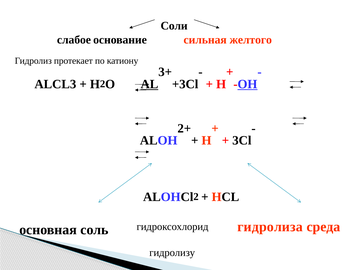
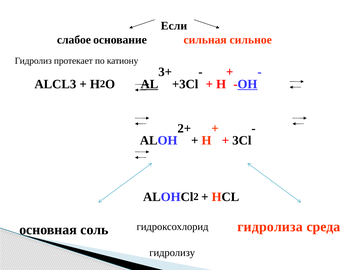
Соли: Соли -> Если (174, 26)
желтого: желтого -> сильное (251, 40)
